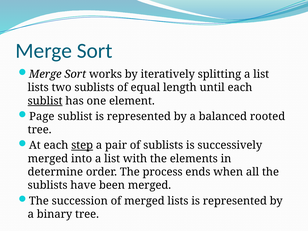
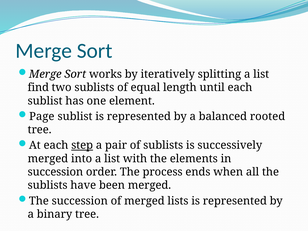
lists: lists -> find (38, 87)
sublist underline: present -> none (45, 101)
determine: determine -> succession (55, 172)
